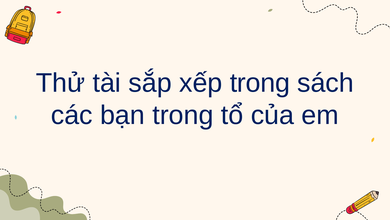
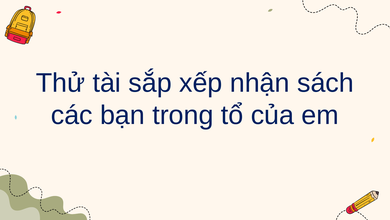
xếp trong: trong -> nhận (260, 83)
